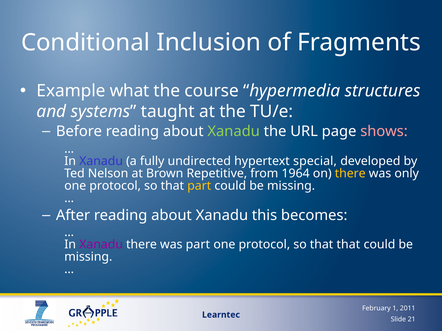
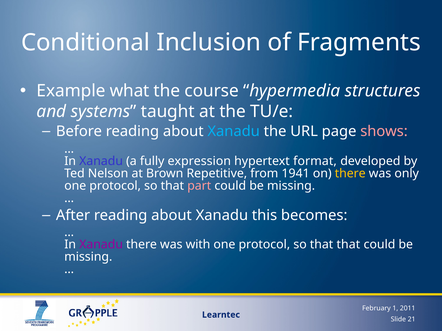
Xanadu colour: light green -> light blue (234, 132)
undirected: undirected -> expression (199, 161)
special: special -> format (315, 161)
1964: 1964 -> 1941 (296, 174)
part colour: yellow -> pink (199, 186)
was part: part -> with (198, 245)
